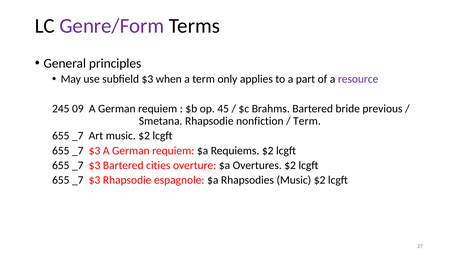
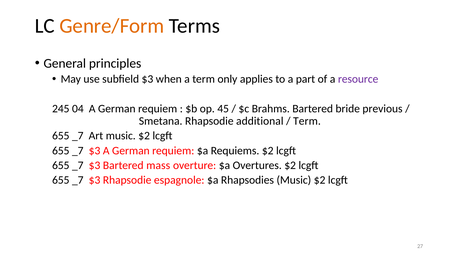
Genre/Form colour: purple -> orange (112, 26)
09: 09 -> 04 (78, 108)
nonfiction: nonfiction -> additional (260, 121)
cities: cities -> mass (158, 165)
